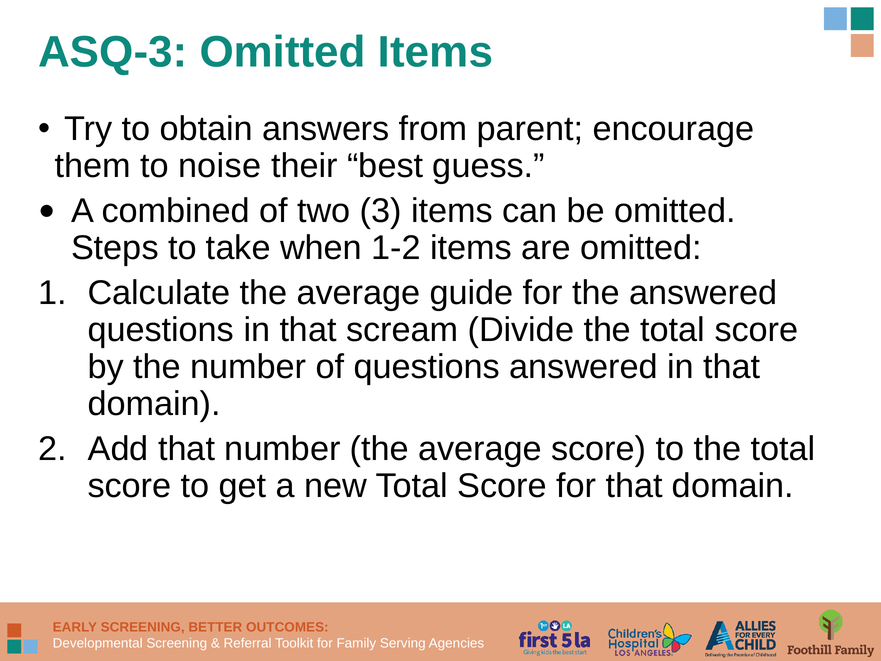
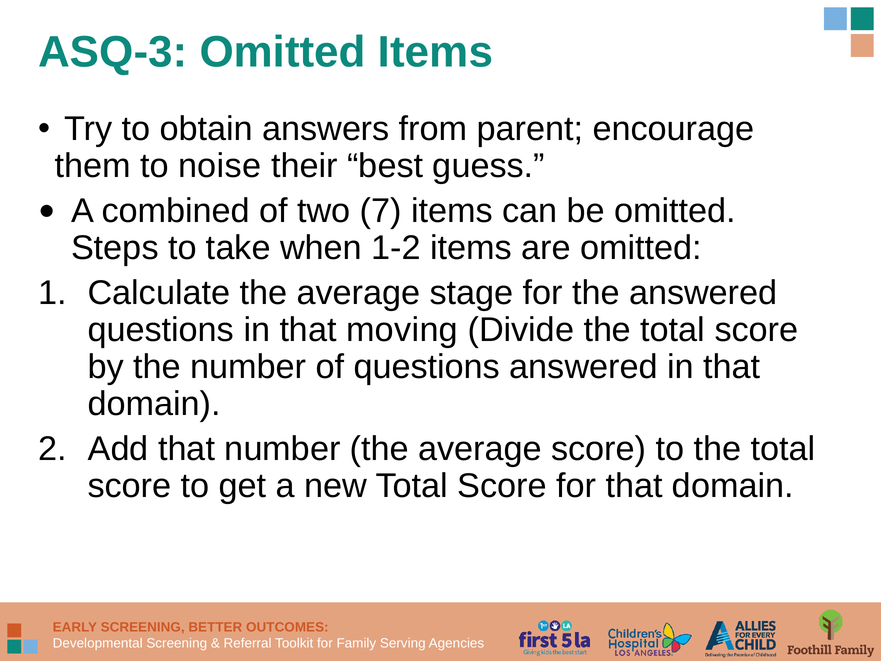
3: 3 -> 7 (381, 211)
guide: guide -> stage (472, 293)
scream: scream -> moving (402, 330)
